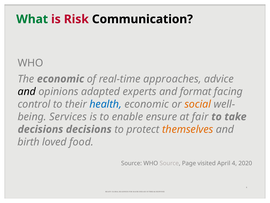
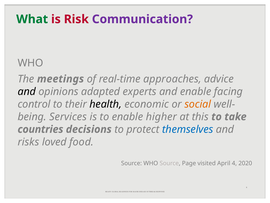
Communication colour: black -> purple (142, 19)
The economic: economic -> meetings (60, 79)
and format: format -> enable (196, 91)
health colour: blue -> black (106, 104)
ensure: ensure -> higher (161, 116)
fair: fair -> this (200, 116)
decisions: decisions -> countries (40, 129)
themselves colour: orange -> blue (188, 129)
birth: birth -> risks (28, 142)
